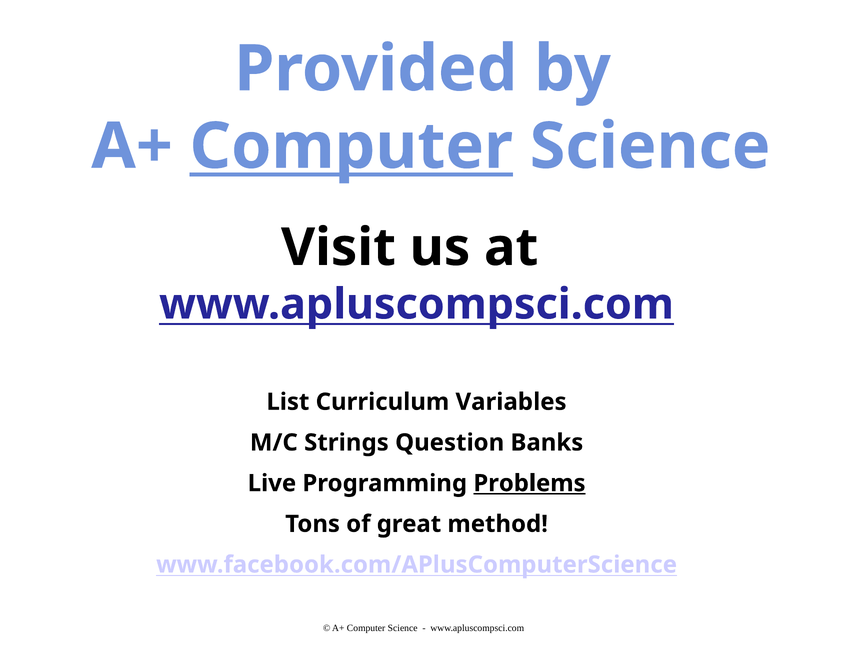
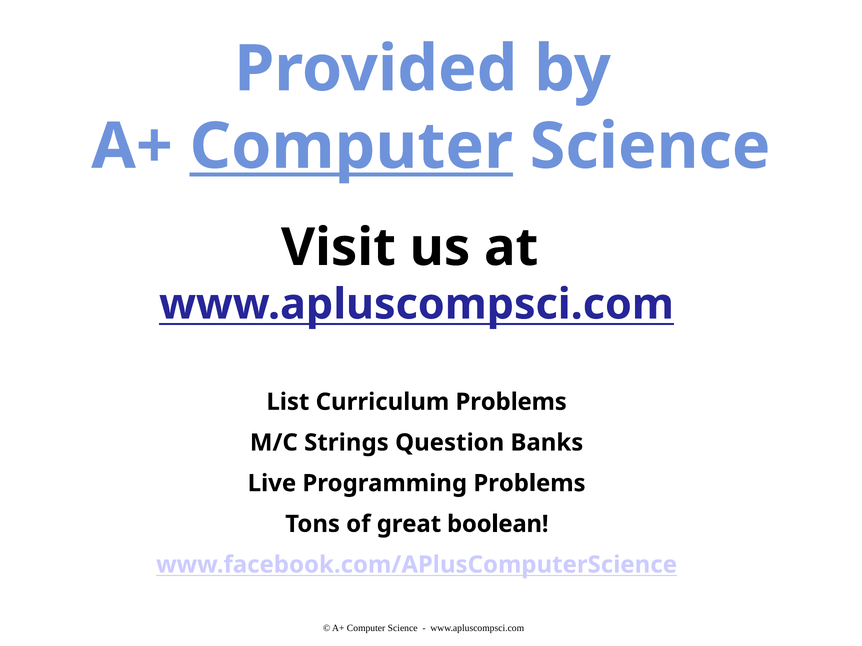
Curriculum Variables: Variables -> Problems (511, 402)
Problems underline: present -> none (529, 484)
method: method -> boolean (498, 524)
